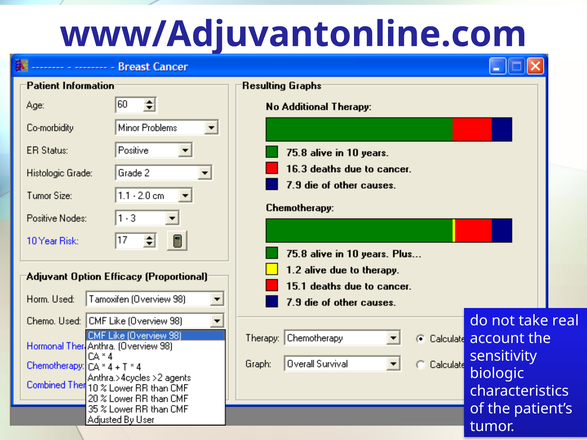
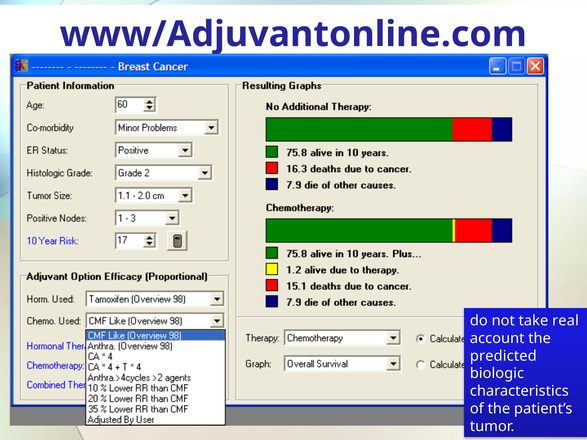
sensitivity: sensitivity -> predicted (503, 356)
